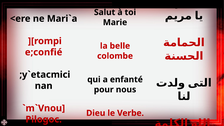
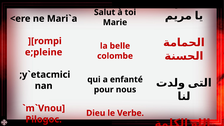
e;confié: e;confié -> e;pleine (44, 52)
